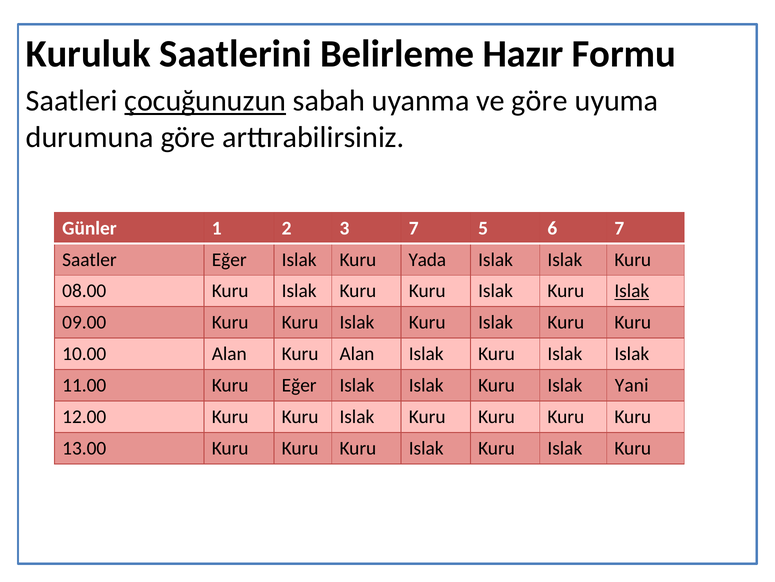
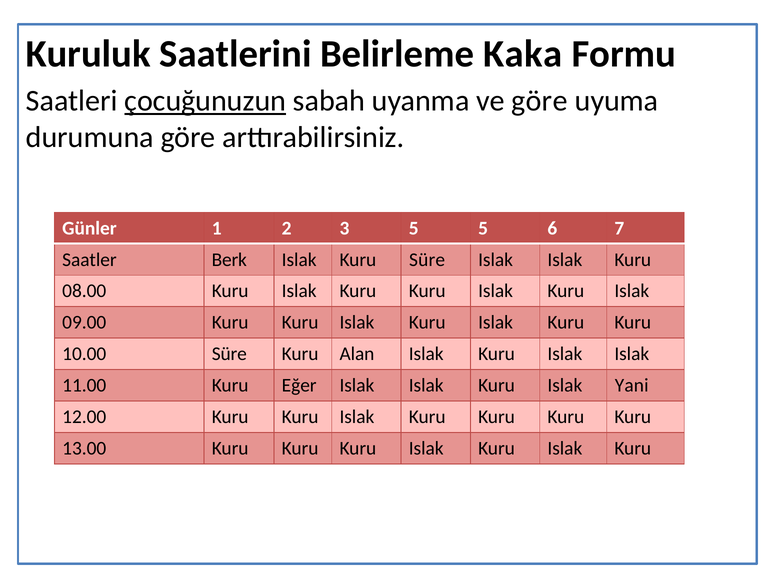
Hazır: Hazır -> Kaka (523, 54)
3 7: 7 -> 5 (414, 228)
Saatler Eğer: Eğer -> Berk (229, 259)
Kuru Yada: Yada -> Süre (427, 259)
Islak underline: present -> none (632, 291)
10.00 Alan: Alan -> Süre (229, 354)
